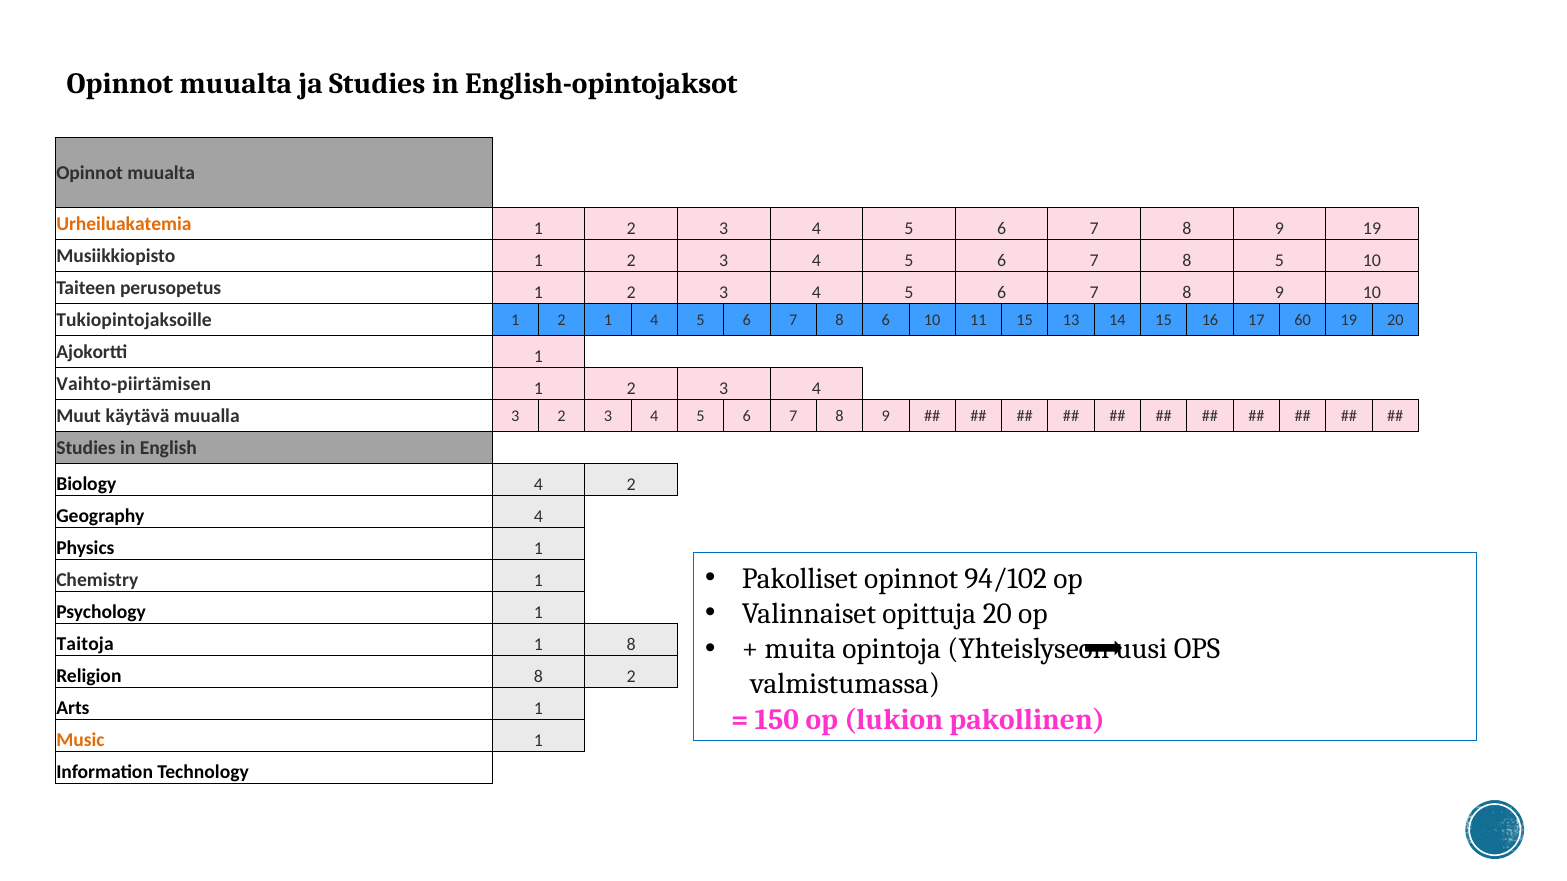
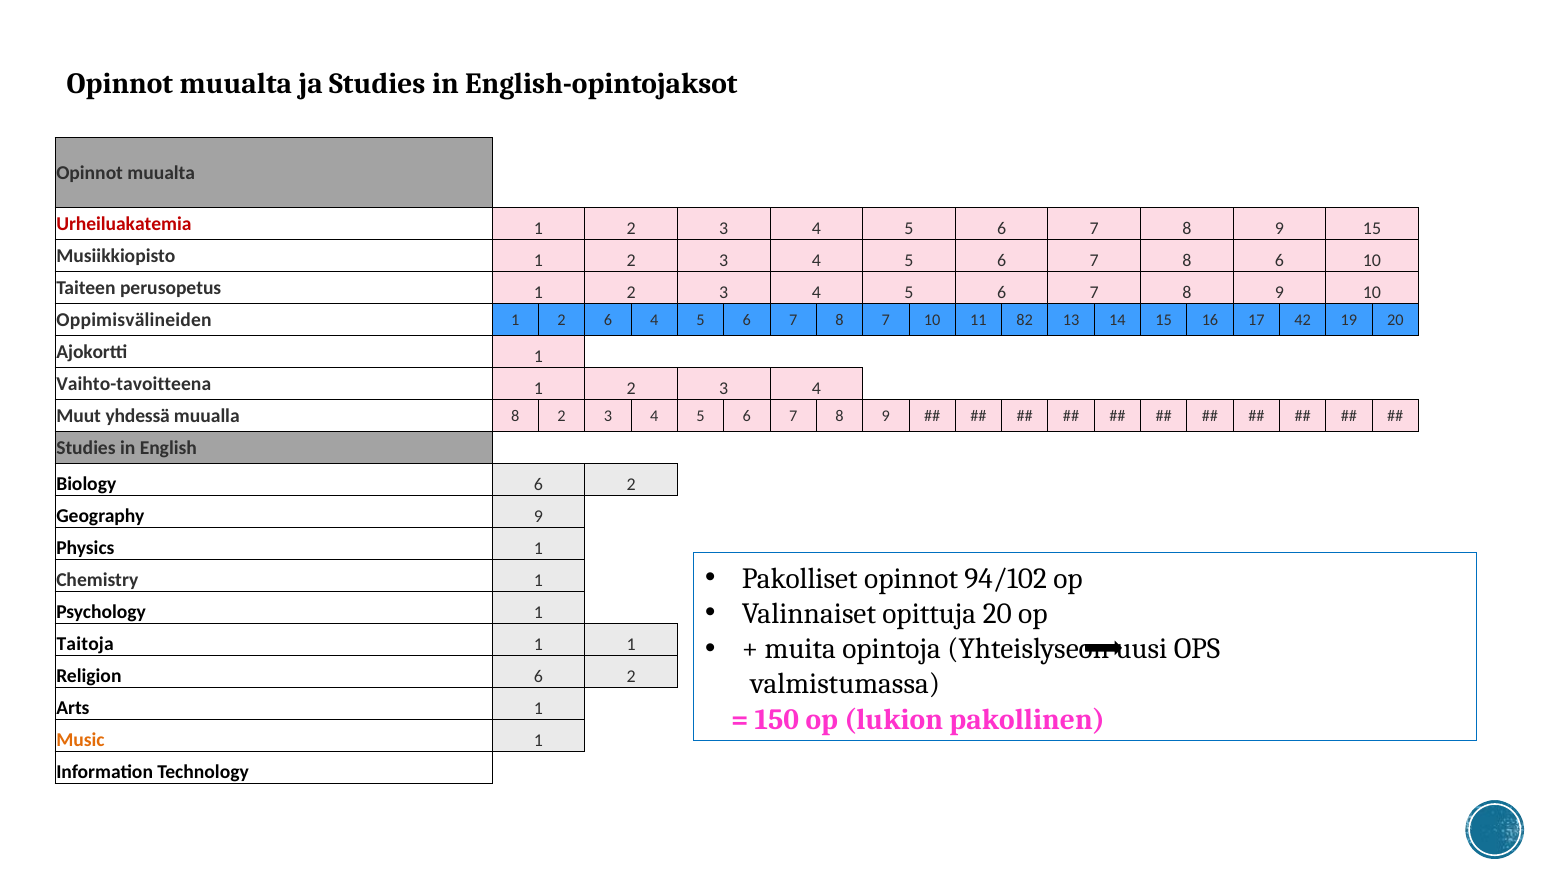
Urheiluakatemia colour: orange -> red (124, 224)
9 19: 19 -> 15 (1372, 229)
8 5: 5 -> 6 (1279, 261)
Tukiopintojaksoille: Tukiopintojaksoille -> Oppimisvälineiden (134, 320)
2 1: 1 -> 6 (608, 320)
8 6: 6 -> 7 (886, 320)
11 15: 15 -> 82 (1025, 320)
60: 60 -> 42 (1303, 320)
Vaihto-piirtämisen: Vaihto-piirtämisen -> Vaihto-tavoitteena (134, 384)
käytävä: käytävä -> yhdessä (138, 416)
muualla 3: 3 -> 8 (515, 416)
Biology 4: 4 -> 6 (538, 485)
Geography 4: 4 -> 9 (538, 517)
1 8: 8 -> 1 (631, 645)
Religion 8: 8 -> 6 (538, 677)
